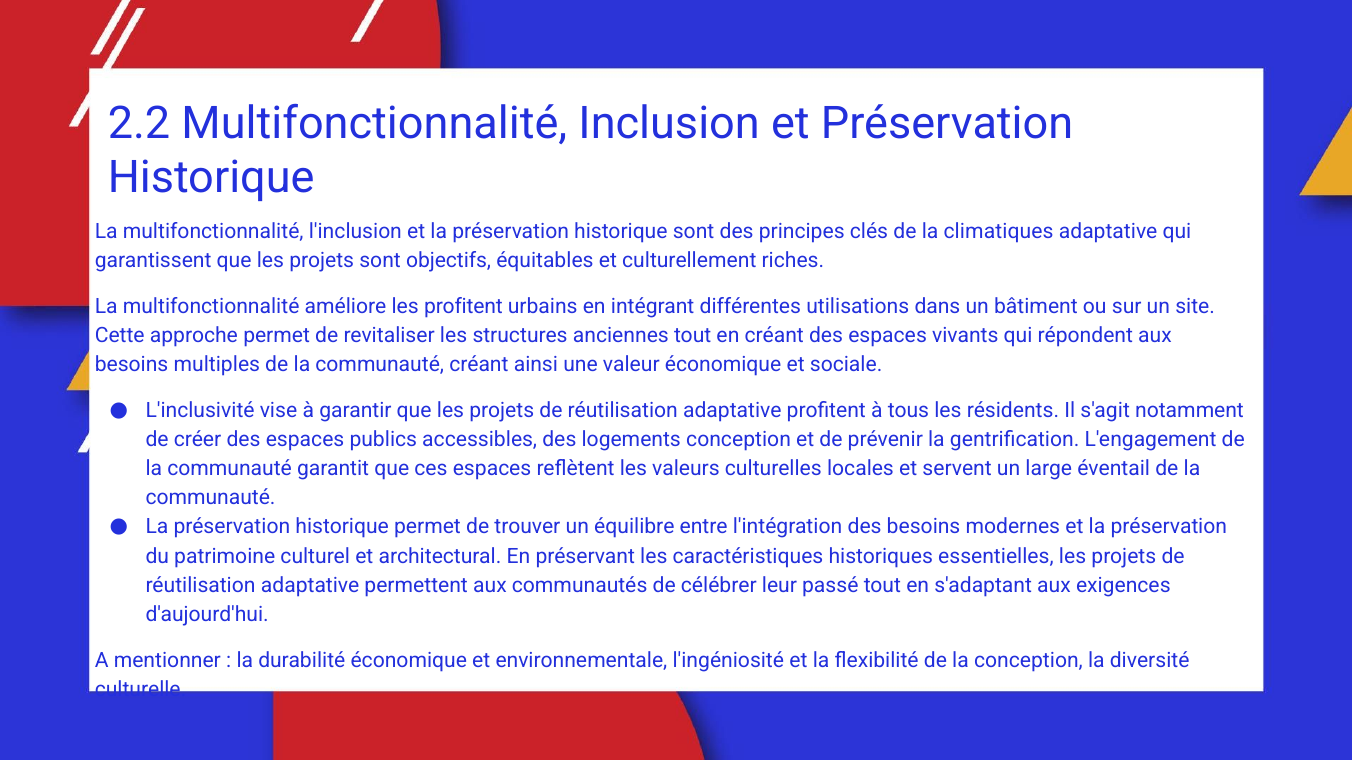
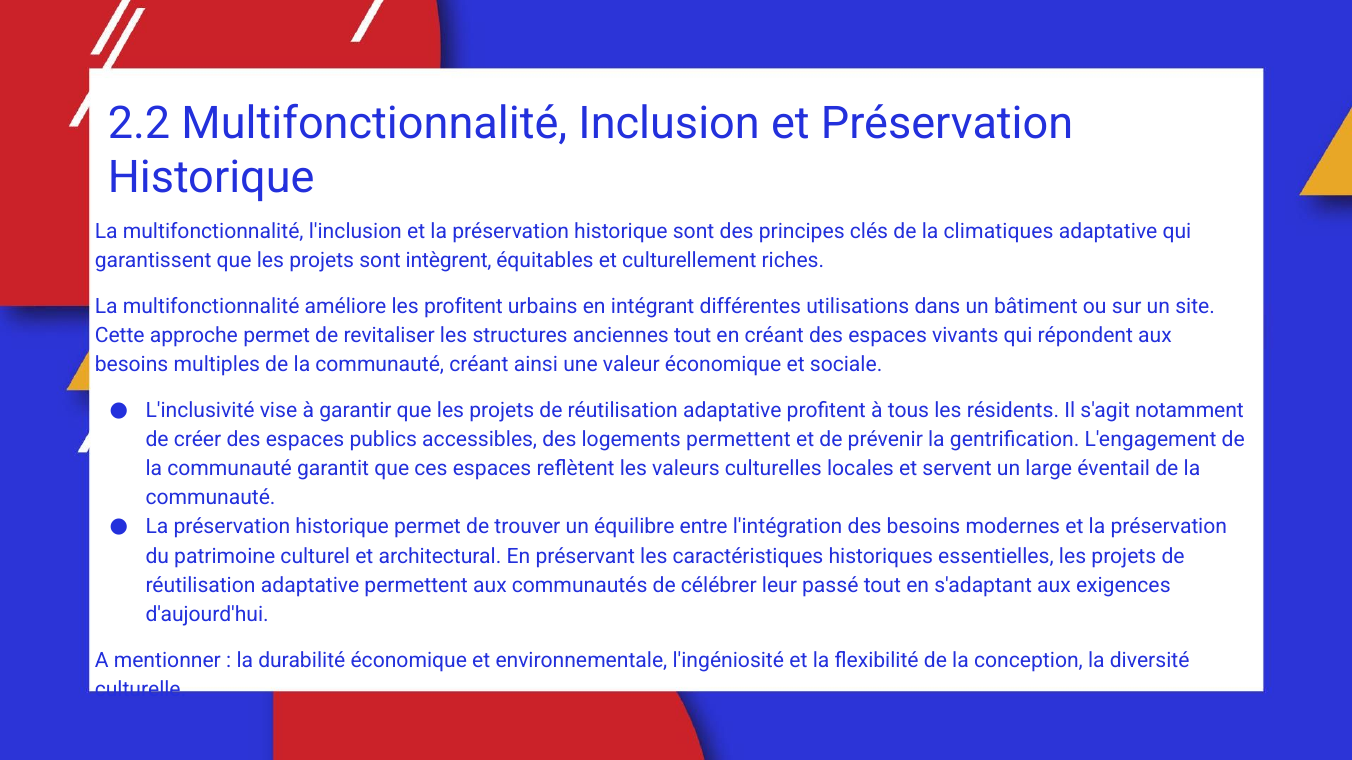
objectifs: objectifs -> intègrent (449, 260)
logements conception: conception -> permettent (738, 440)
